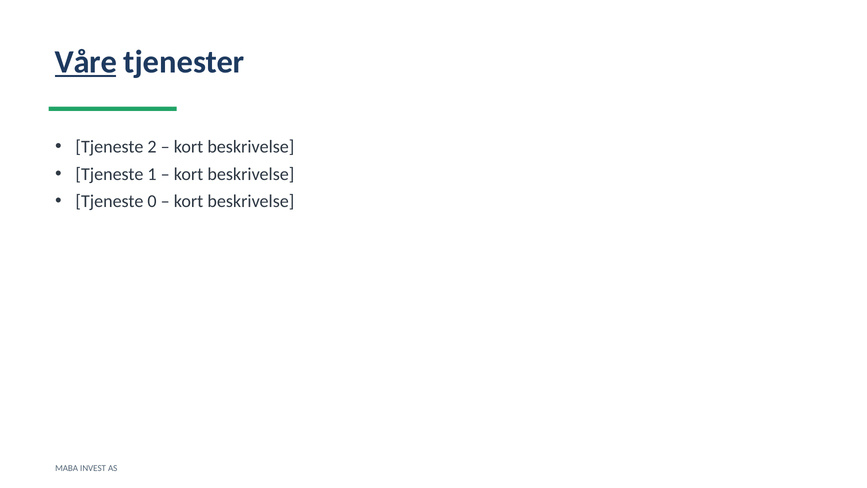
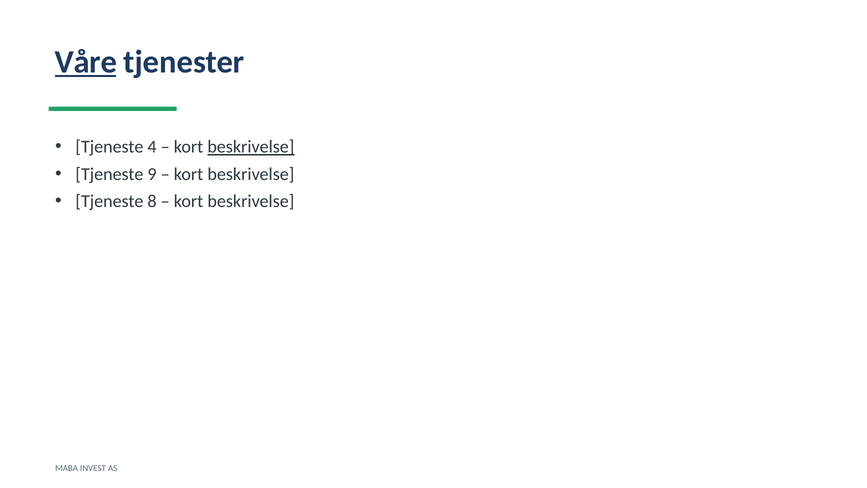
2: 2 -> 4 (152, 147)
beskrivelse underline: none -> present (251, 147)
1: 1 -> 9 (152, 174)
0: 0 -> 8 (152, 201)
